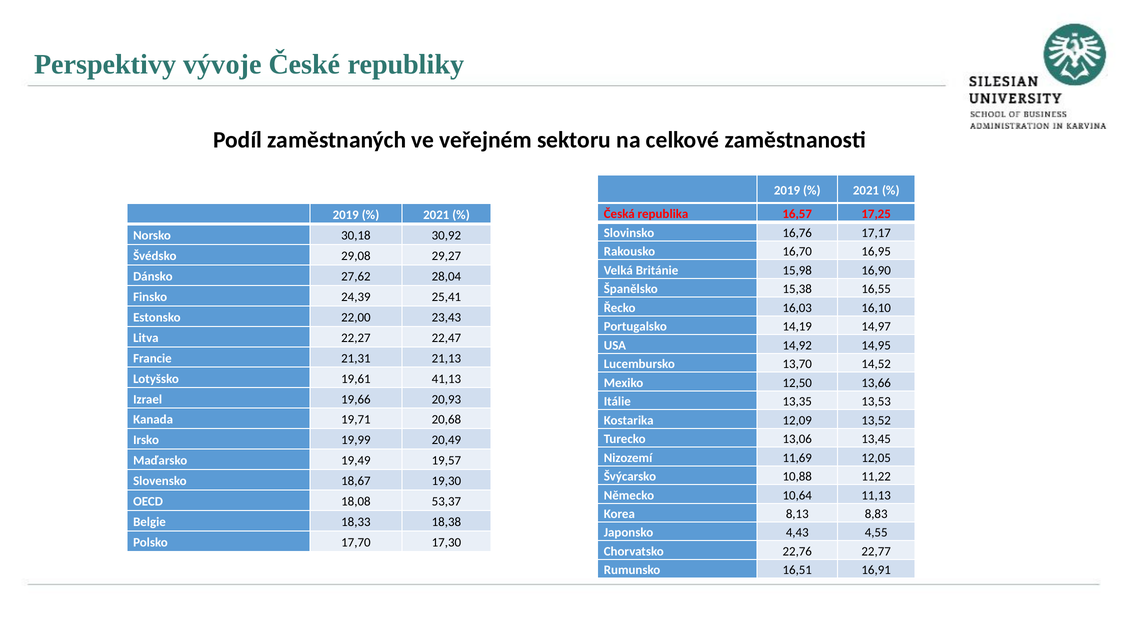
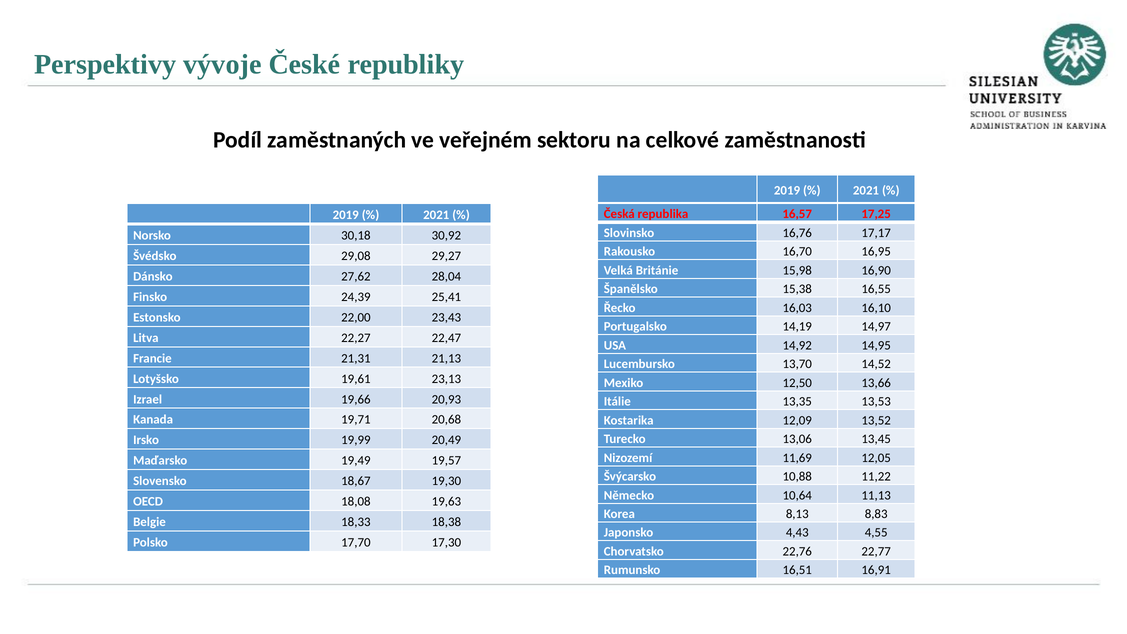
41,13: 41,13 -> 23,13 (446, 379)
53,37: 53,37 -> 19,63 (446, 502)
